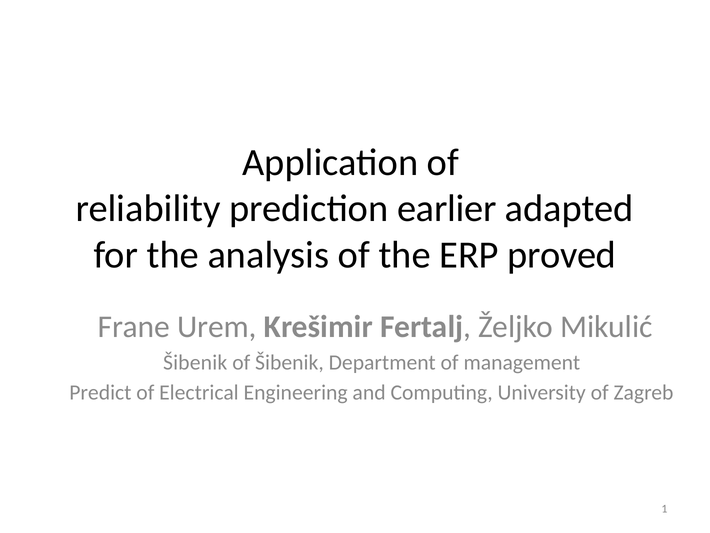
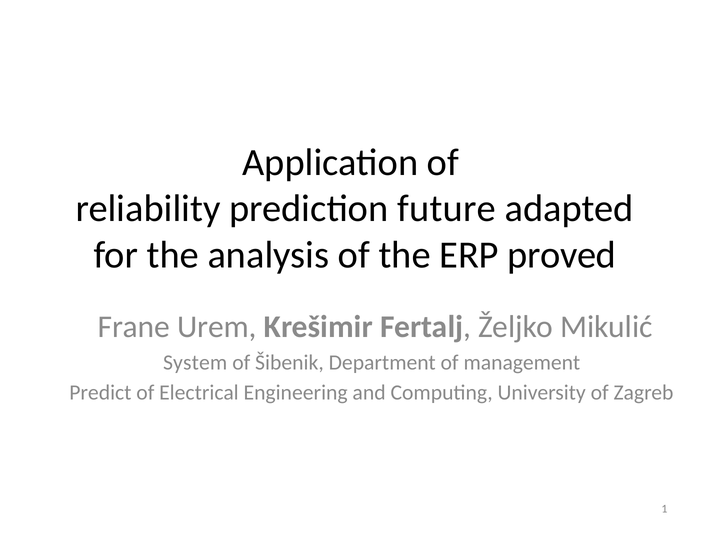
earlier: earlier -> future (446, 208)
Šibenik: Šibenik -> System (195, 362)
